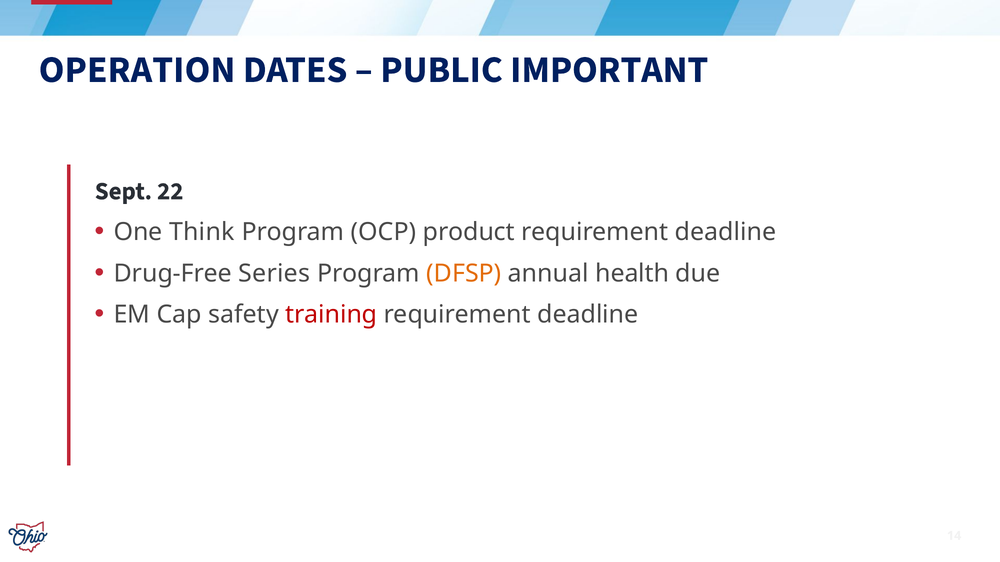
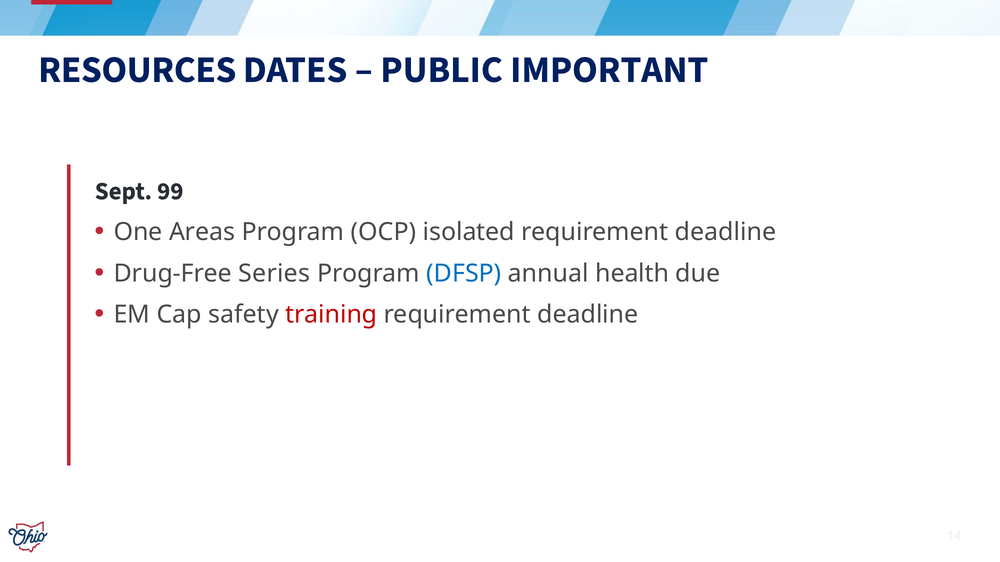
OPERATION: OPERATION -> RESOURCES (137, 70)
22: 22 -> 99 (170, 191)
Think: Think -> Areas (202, 232)
product: product -> isolated (469, 232)
DFSP colour: orange -> blue (464, 274)
